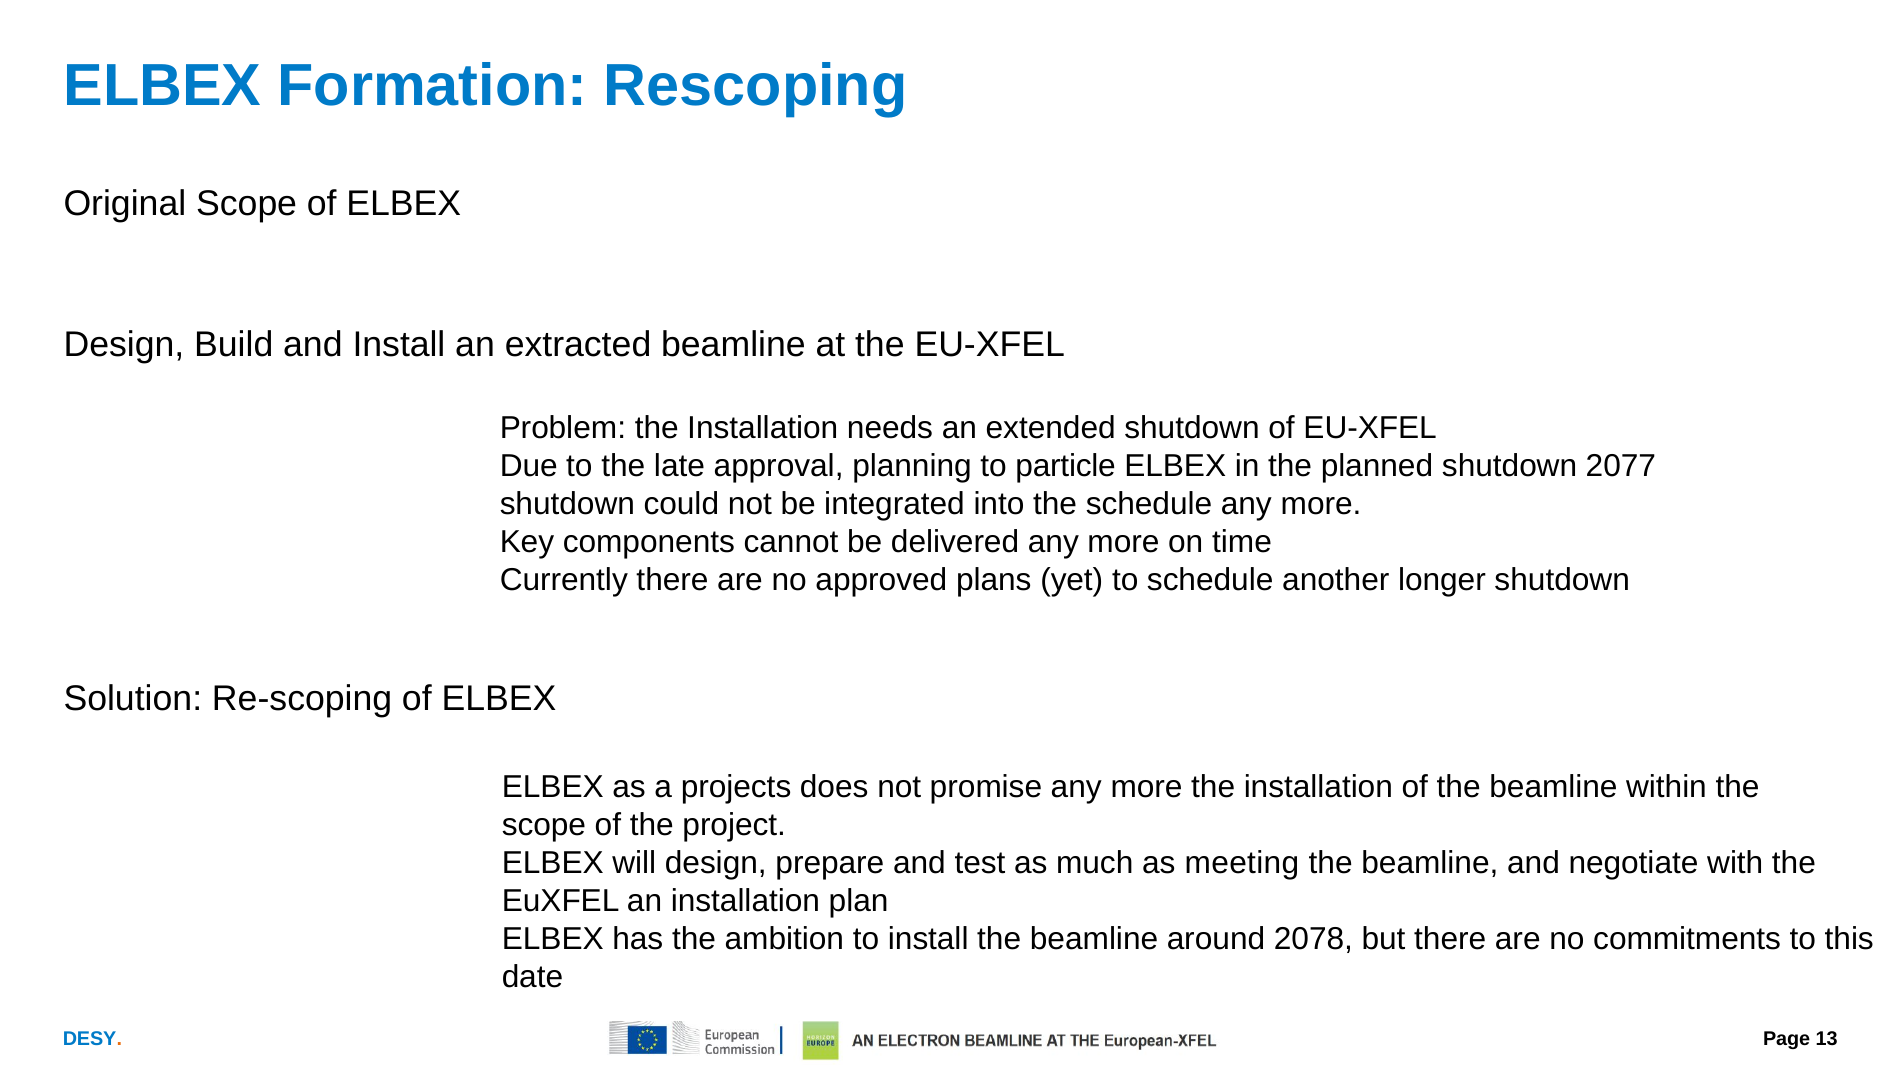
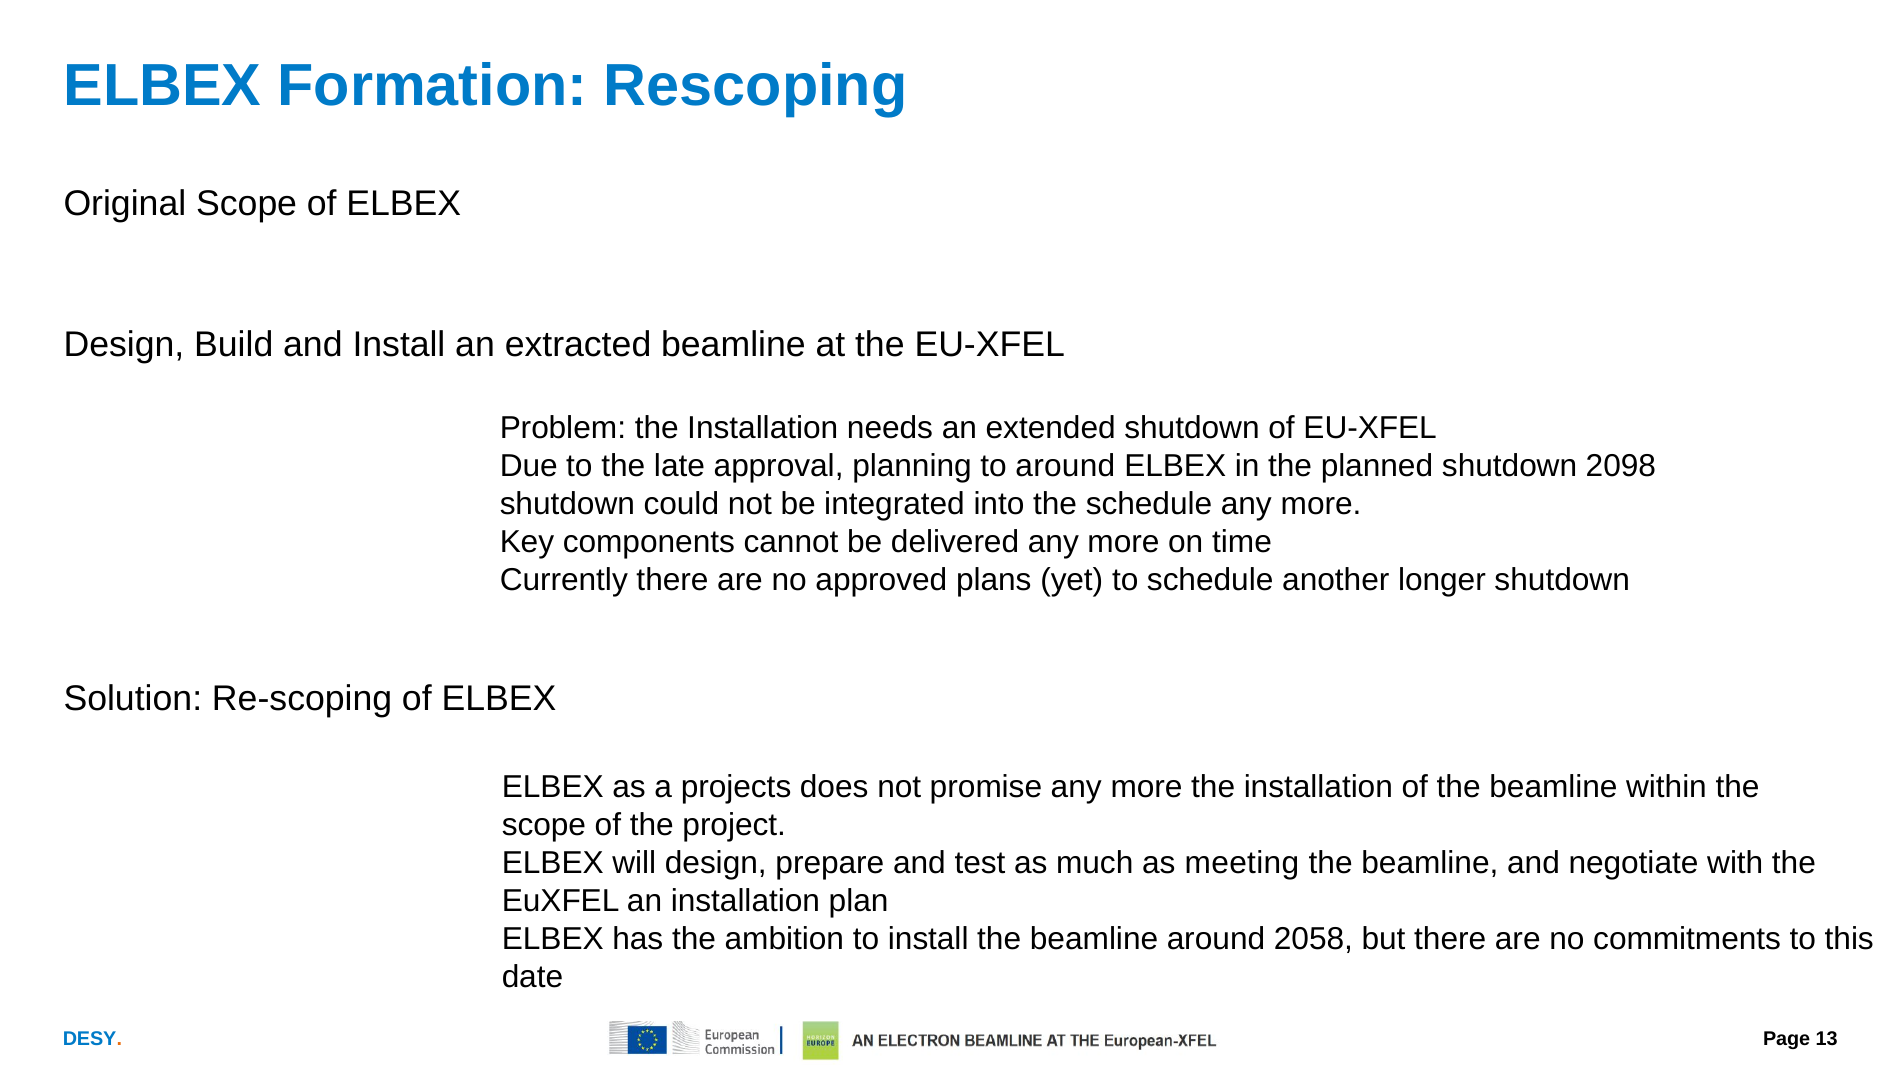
to particle: particle -> around (1065, 466)
2077: 2077 -> 2098 (1621, 466)
2078: 2078 -> 2058 (1313, 939)
